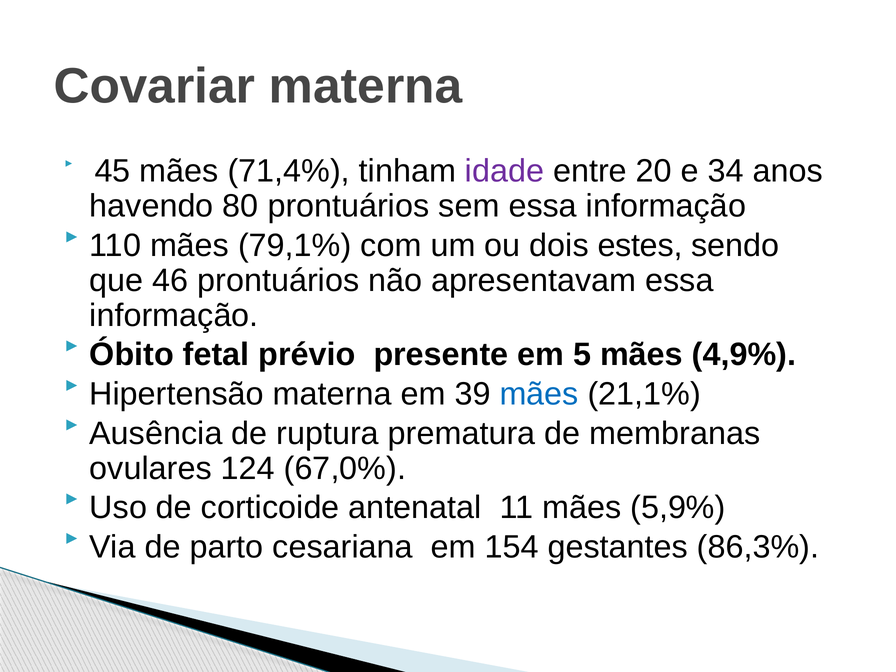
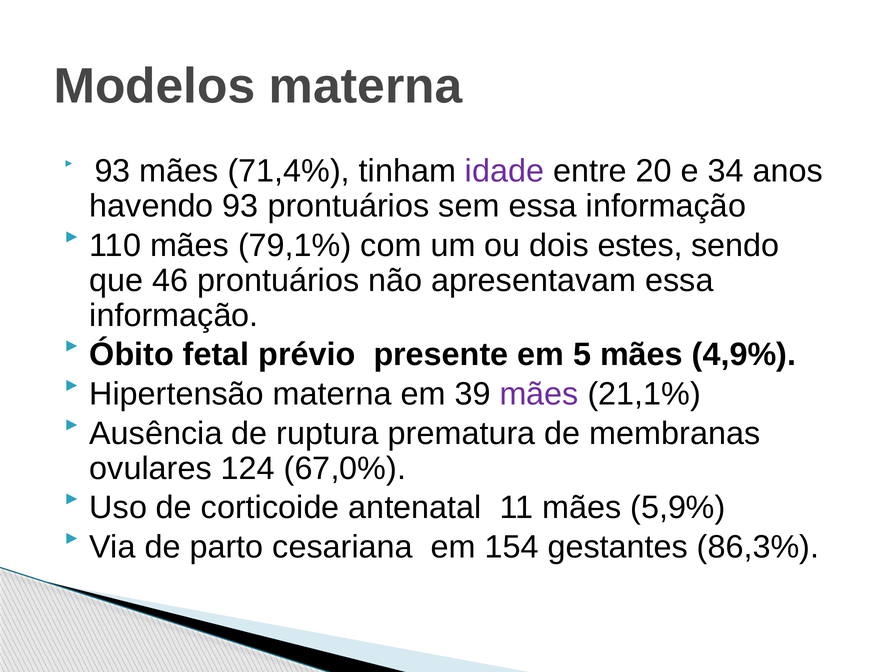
Covariar: Covariar -> Modelos (154, 86)
45: 45 -> 93 (113, 171)
havendo 80: 80 -> 93 (240, 206)
mães colour: blue -> purple (539, 394)
